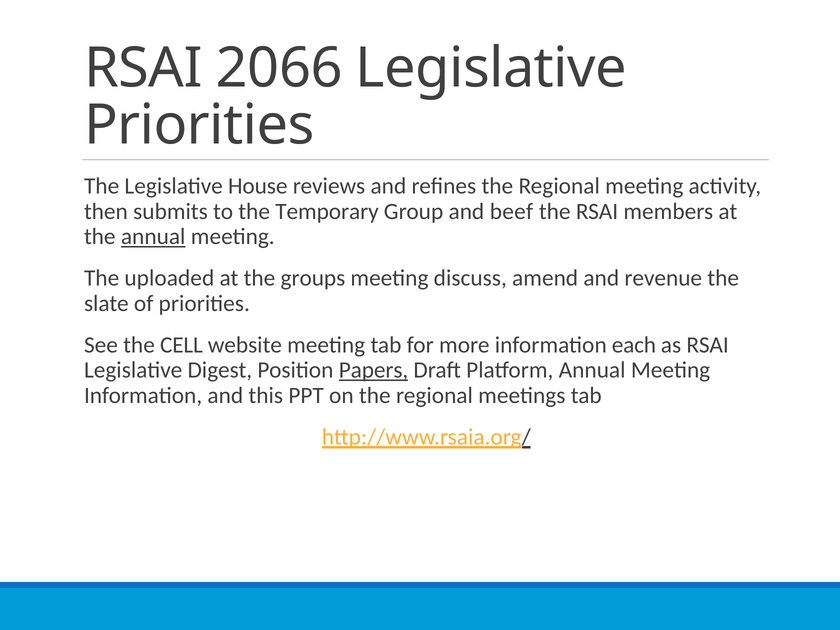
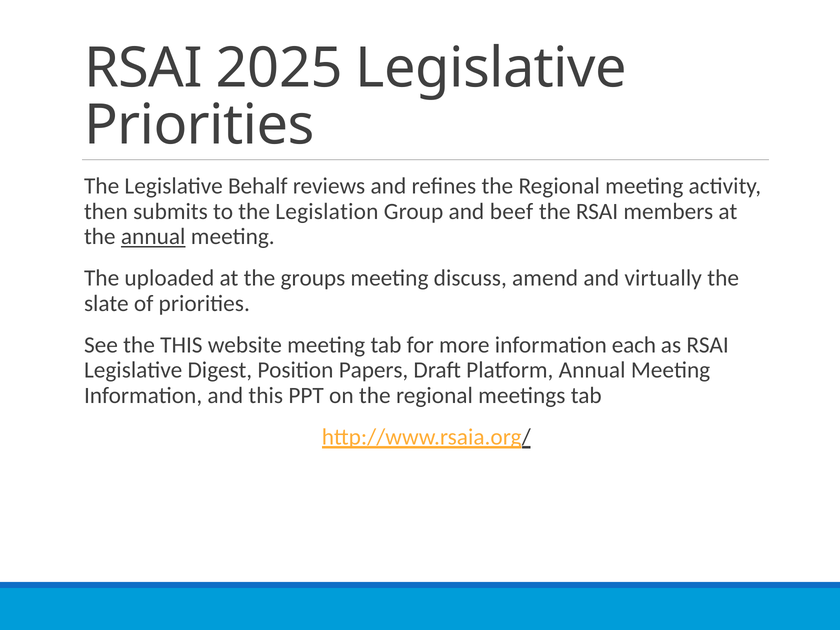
2066: 2066 -> 2025 (279, 68)
House: House -> Behalf (258, 186)
Temporary: Temporary -> Legislation (327, 211)
revenue: revenue -> virtually (663, 278)
the CELL: CELL -> THIS (181, 345)
Papers underline: present -> none (374, 370)
